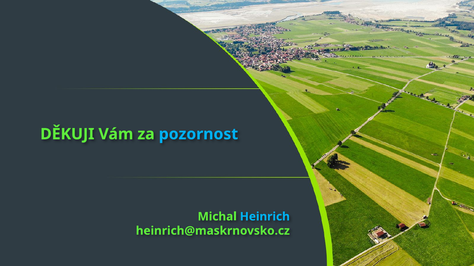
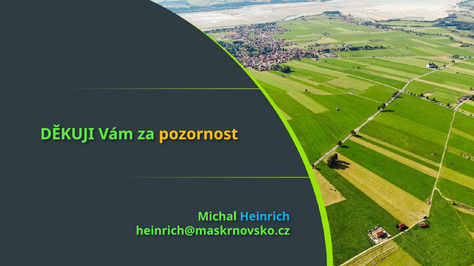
pozornost colour: light blue -> yellow (198, 134)
